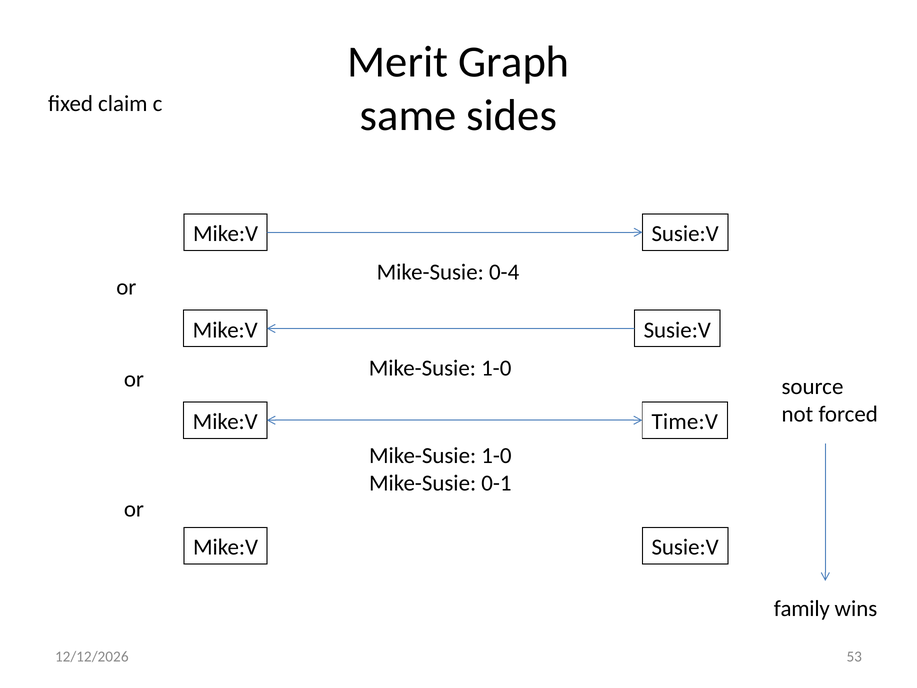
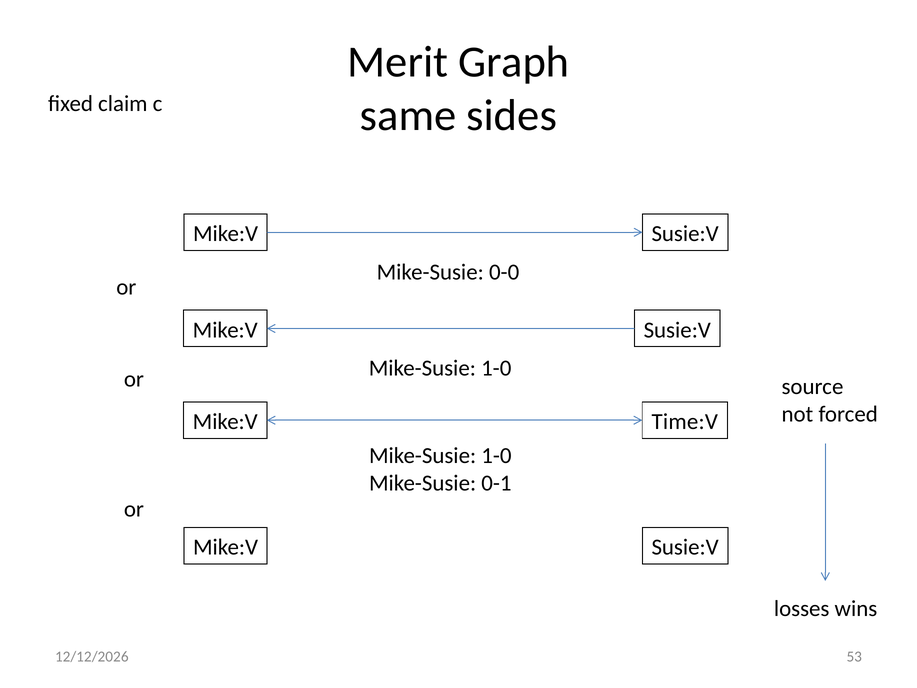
0-4: 0-4 -> 0-0 (504, 272)
family: family -> losses (802, 608)
